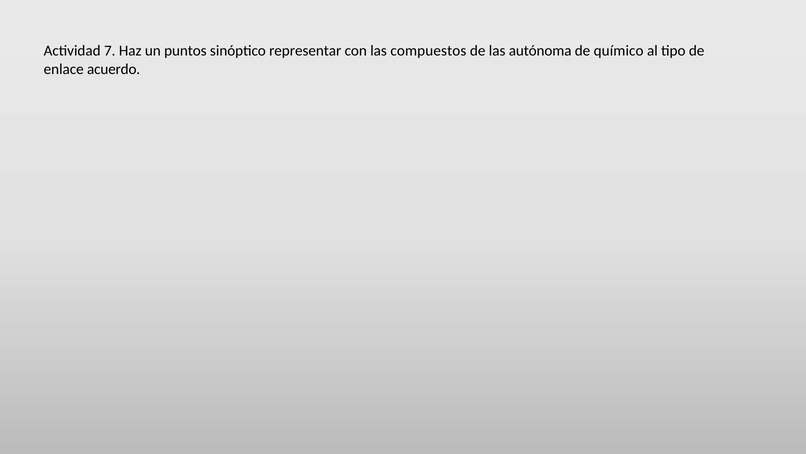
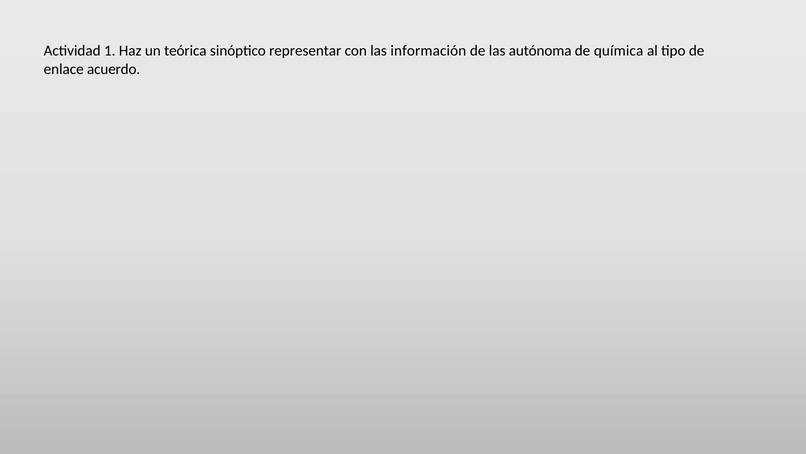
7: 7 -> 1 (110, 51)
puntos: puntos -> teórica (185, 51)
compuestos: compuestos -> información (428, 51)
químico: químico -> química (619, 51)
